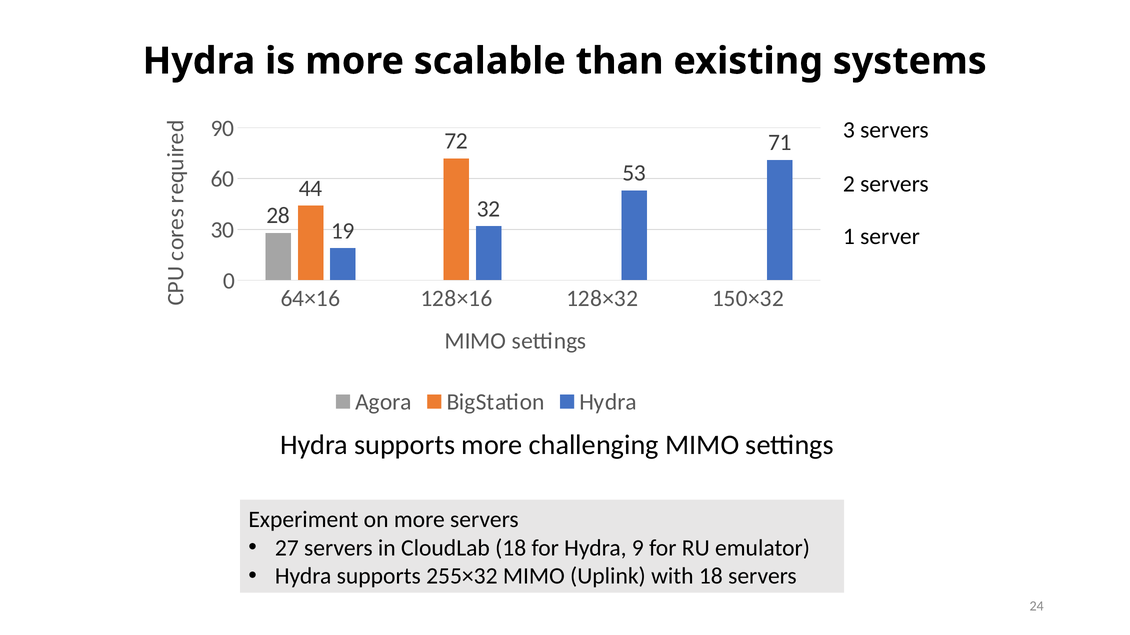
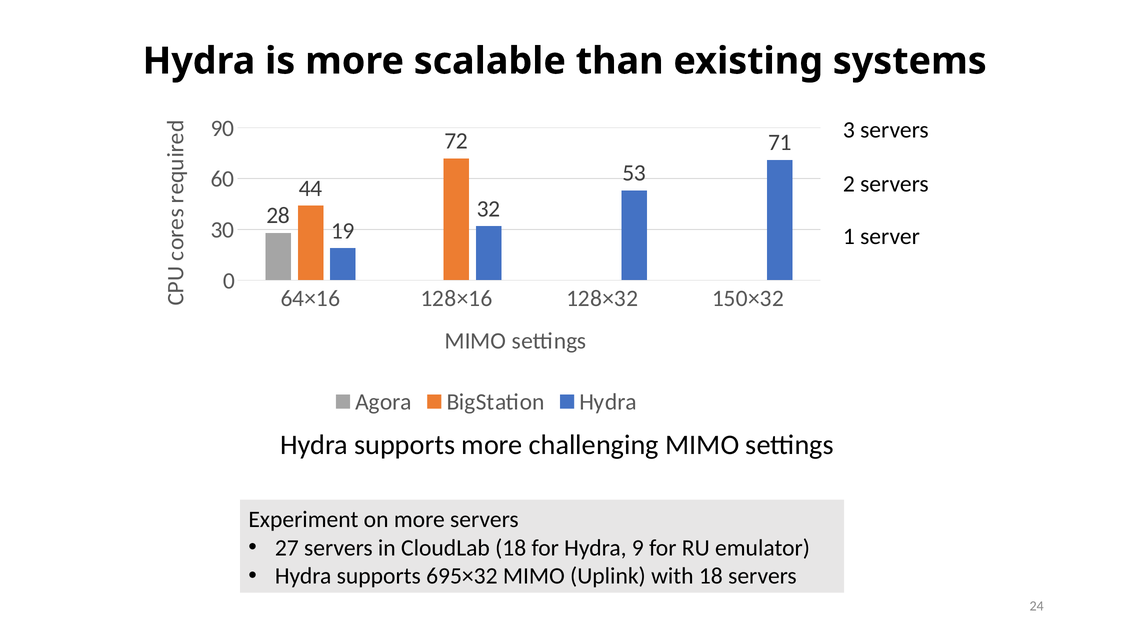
255×32: 255×32 -> 695×32 (462, 577)
